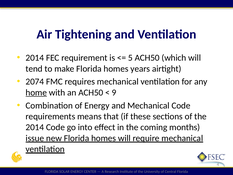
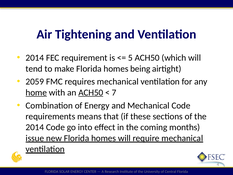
years: years -> being (140, 69)
2074: 2074 -> 2059 (35, 82)
ACH50 underline: none -> present (91, 92)
9: 9 -> 7 (114, 92)
